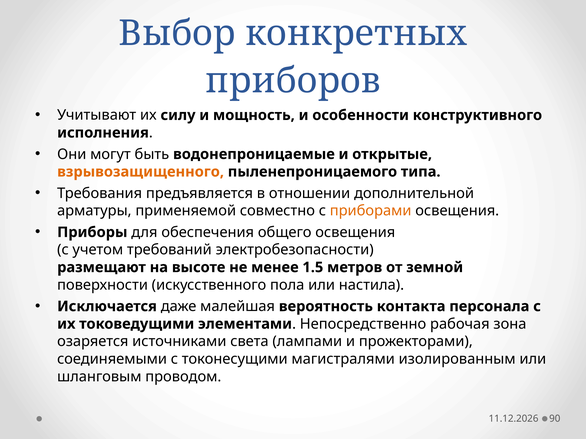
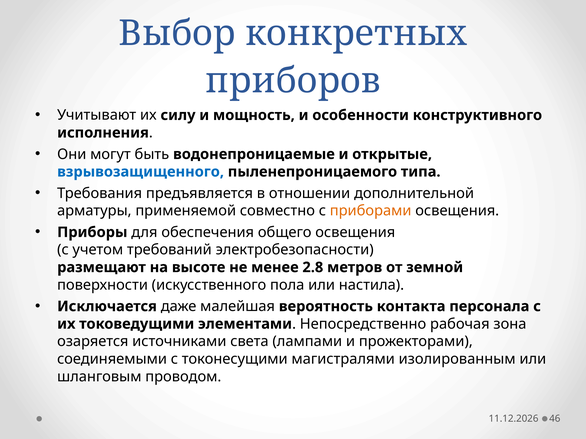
взрывозащищенного colour: orange -> blue (141, 172)
1.5: 1.5 -> 2.8 (313, 268)
90: 90 -> 46 (555, 419)
